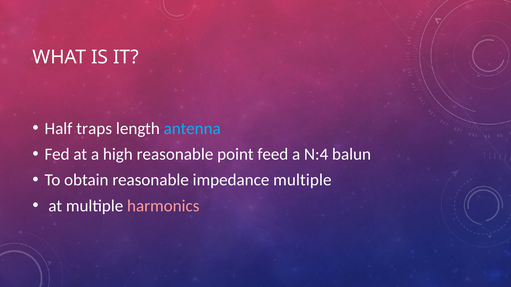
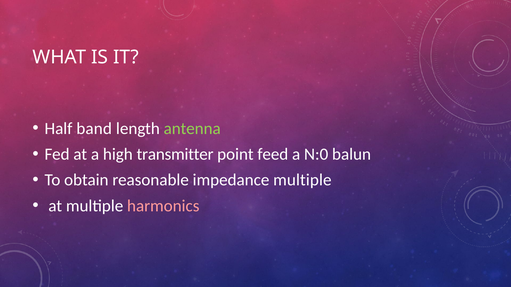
traps: traps -> band (94, 129)
antenna colour: light blue -> light green (192, 129)
high reasonable: reasonable -> transmitter (175, 155)
N:4: N:4 -> N:0 (316, 155)
